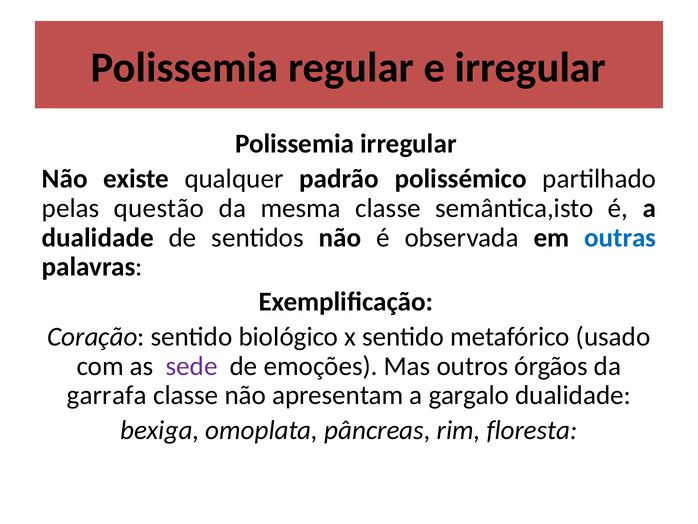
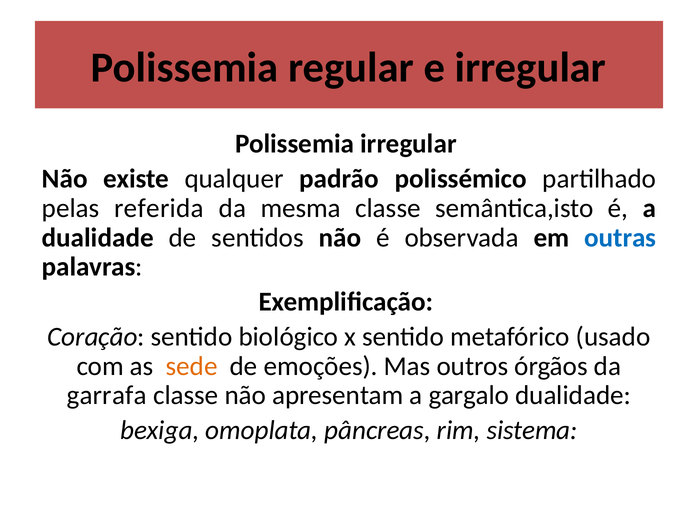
questão: questão -> referida (159, 208)
sede colour: purple -> orange (192, 366)
floresta: floresta -> sistema (532, 430)
